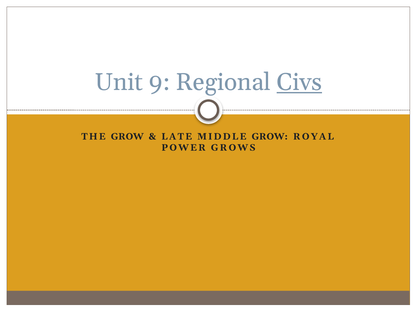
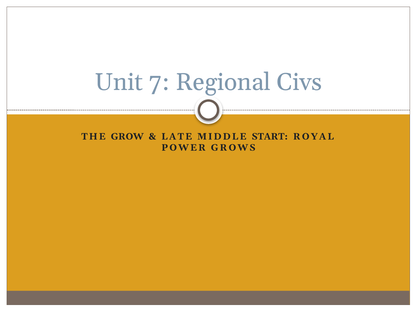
9: 9 -> 7 (159, 82)
Civs underline: present -> none (299, 82)
MIDDLE GROW: GROW -> START (270, 137)
